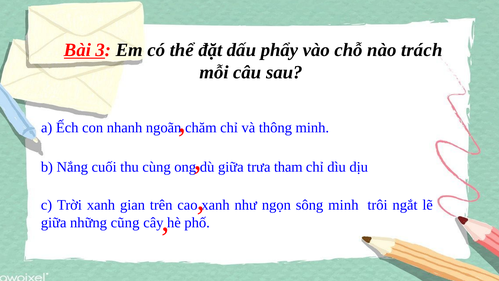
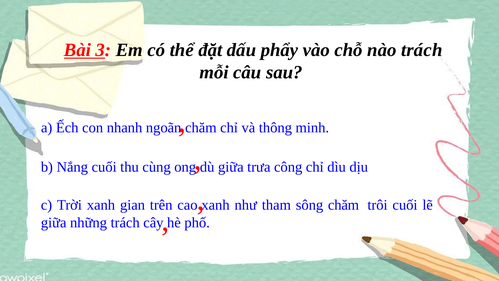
tham: tham -> công (288, 167)
ngọn: ngọn -> tham (276, 205)
sông minh: minh -> chăm (344, 205)
,trôi ngắt: ngắt -> cuối (405, 205)
những cũng: cũng -> trách (125, 222)
